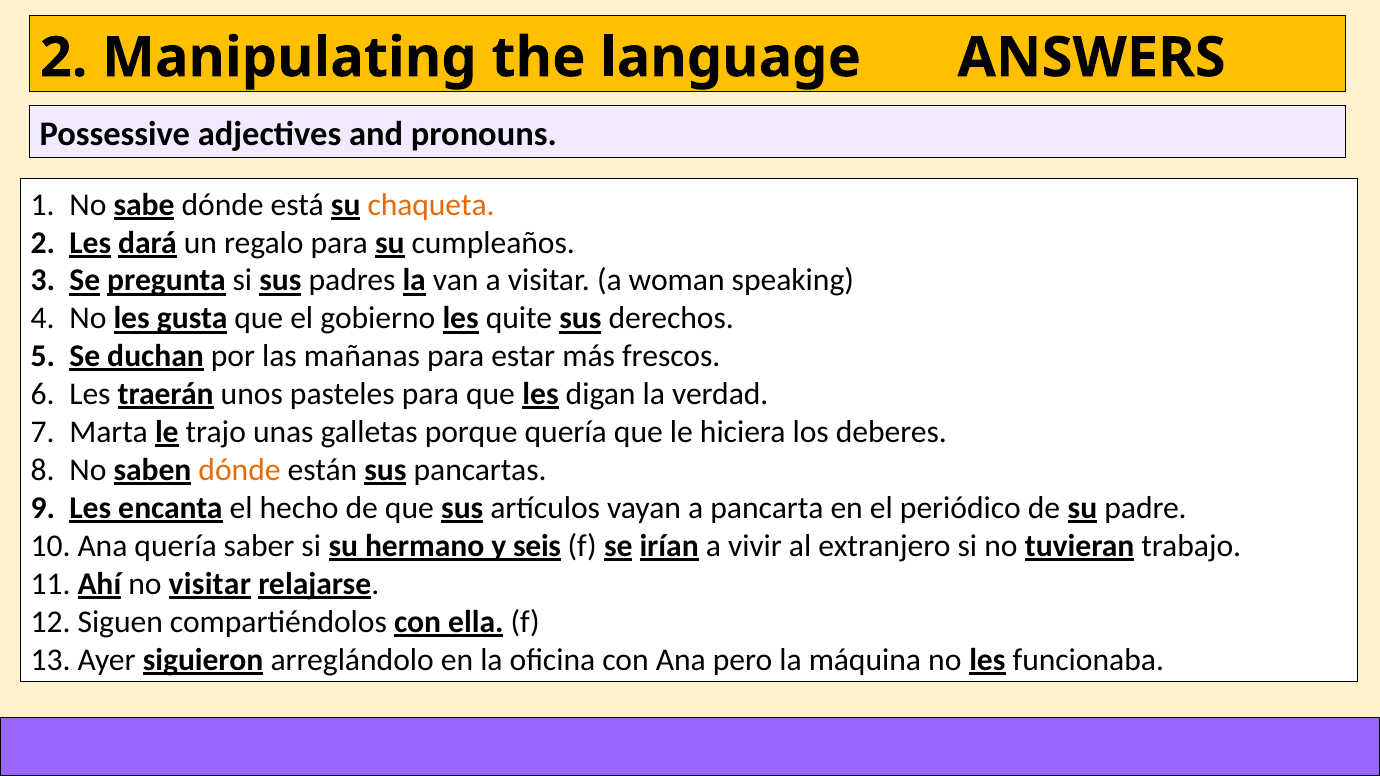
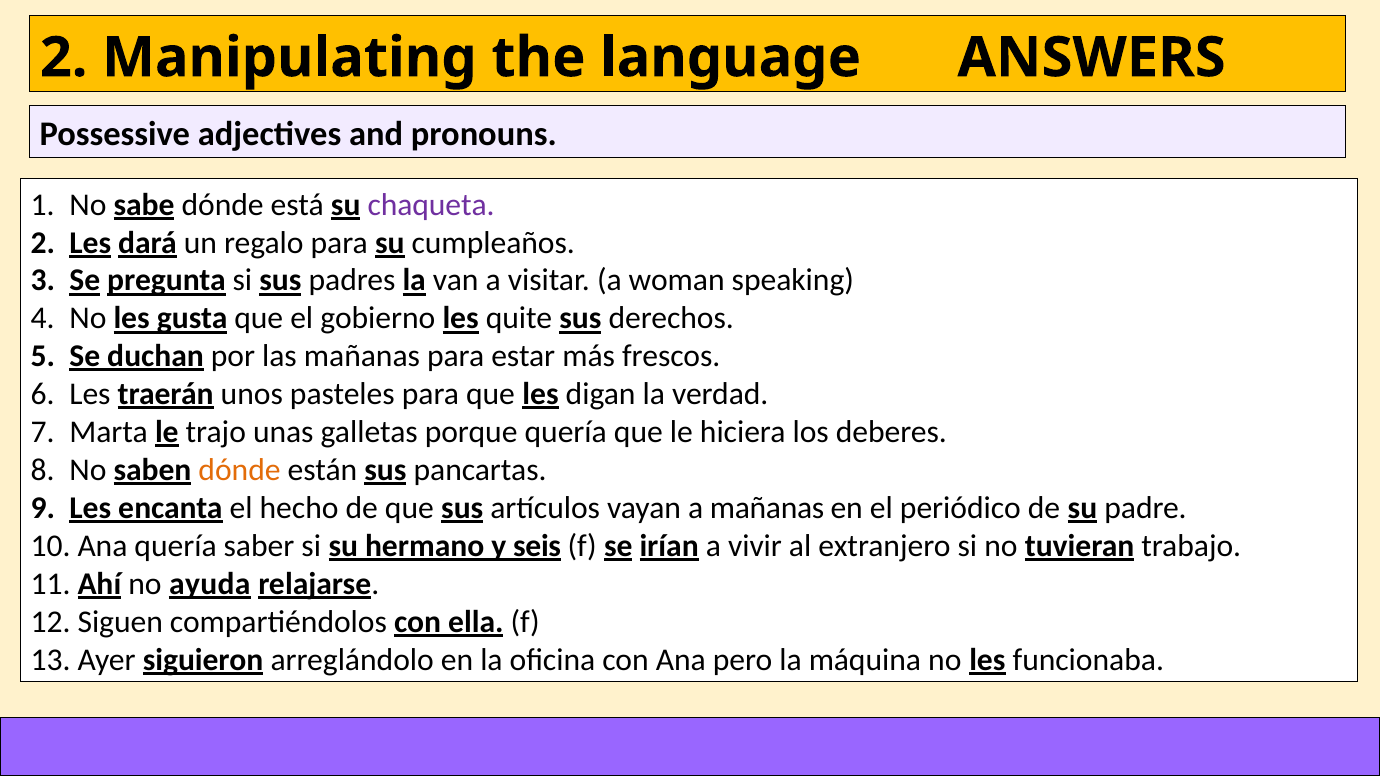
chaqueta colour: orange -> purple (431, 205)
a pancarta: pancarta -> mañanas (767, 508)
no visitar: visitar -> ayuda (210, 584)
